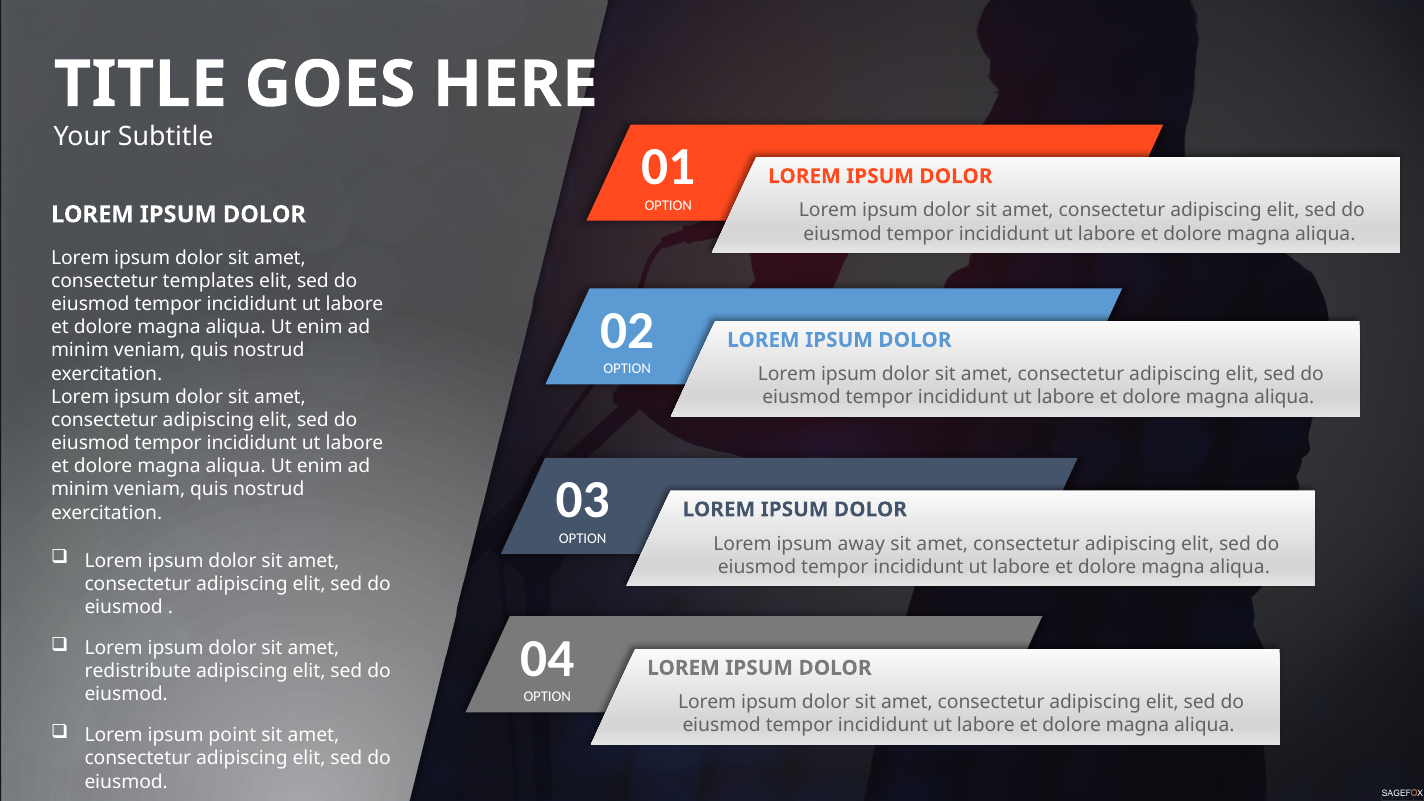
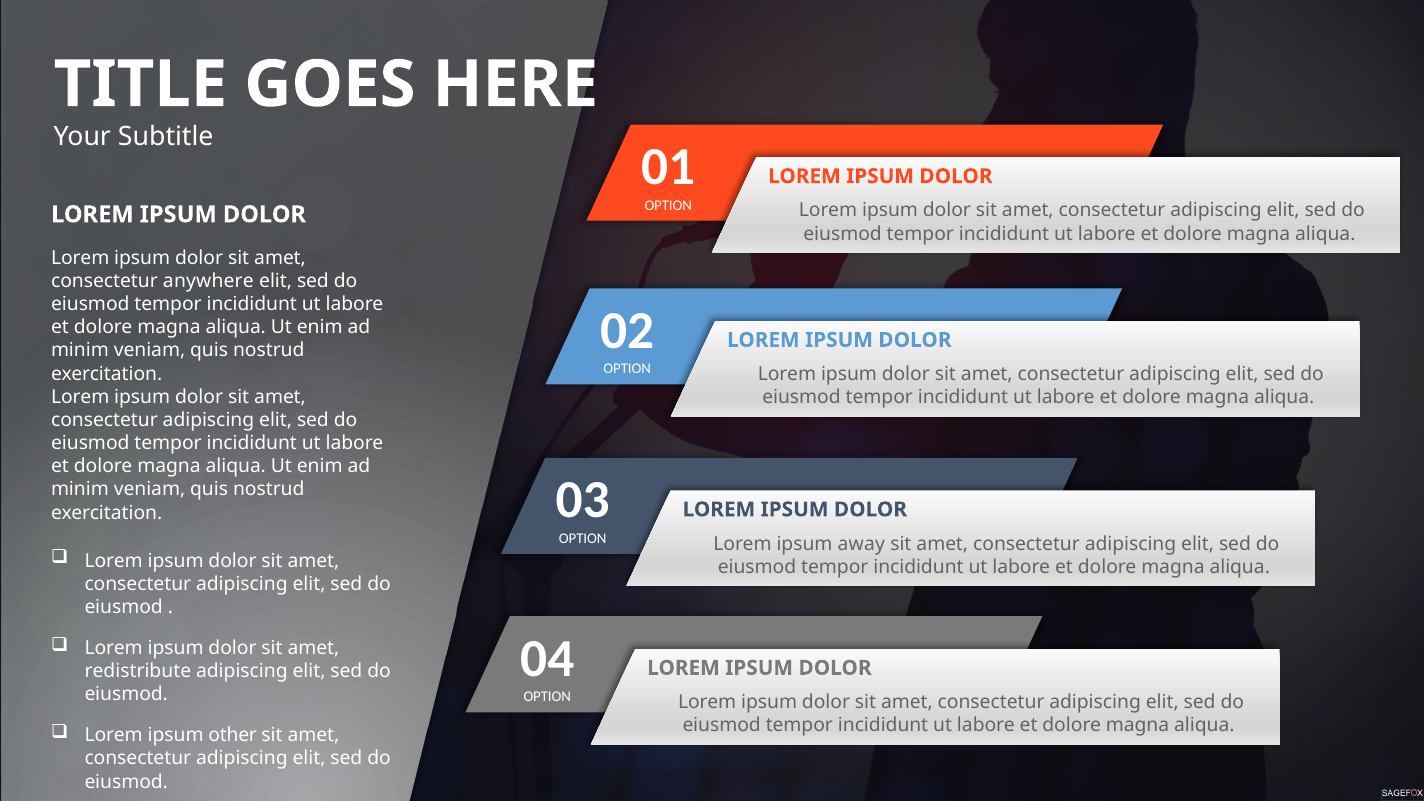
templates: templates -> anywhere (208, 281)
point: point -> other (233, 735)
